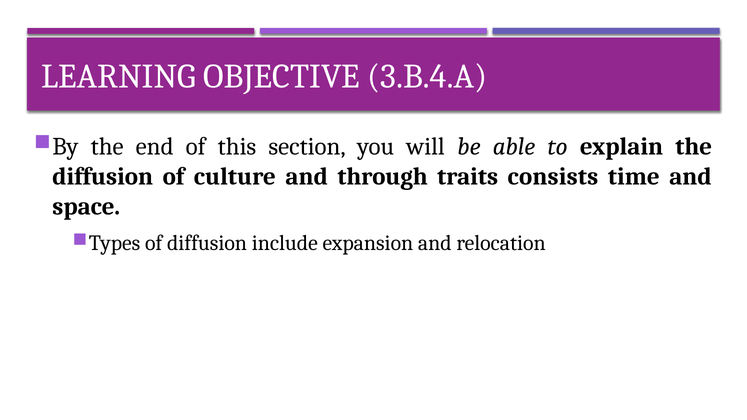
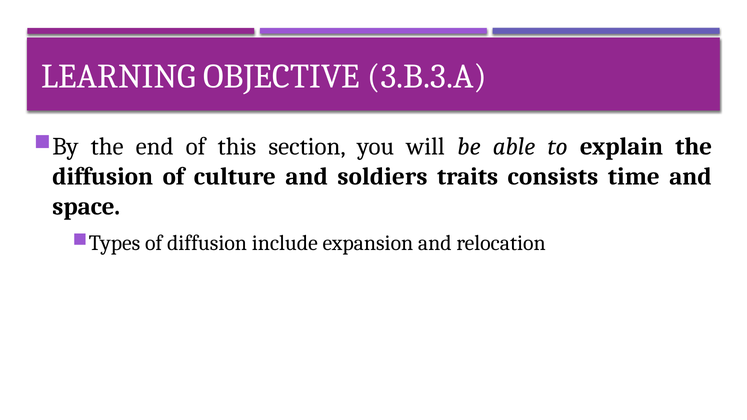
3.B.4.A: 3.B.4.A -> 3.B.3.A (427, 76)
through: through -> soldiers (382, 177)
